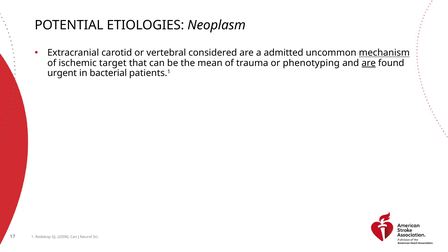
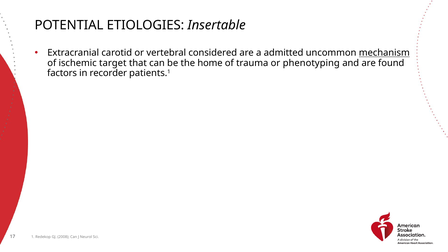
Neoplasm: Neoplasm -> Insertable (217, 25)
mean: mean -> home (210, 63)
are underline: present -> none (369, 63)
urgent: urgent -> factors (62, 73)
bacterial: bacterial -> recorder (108, 73)
